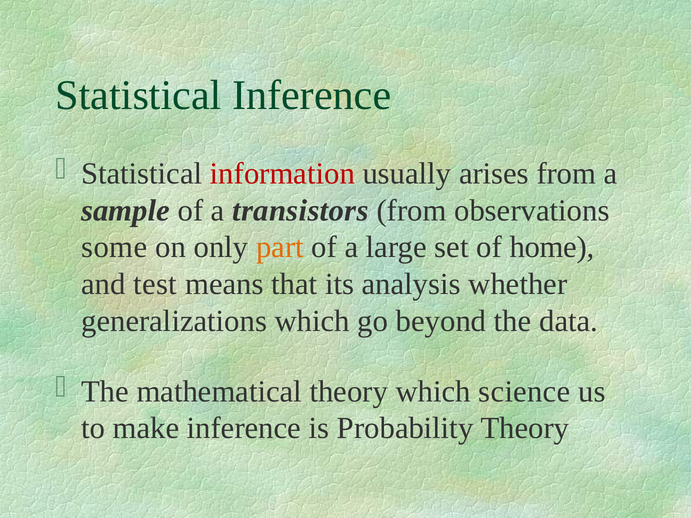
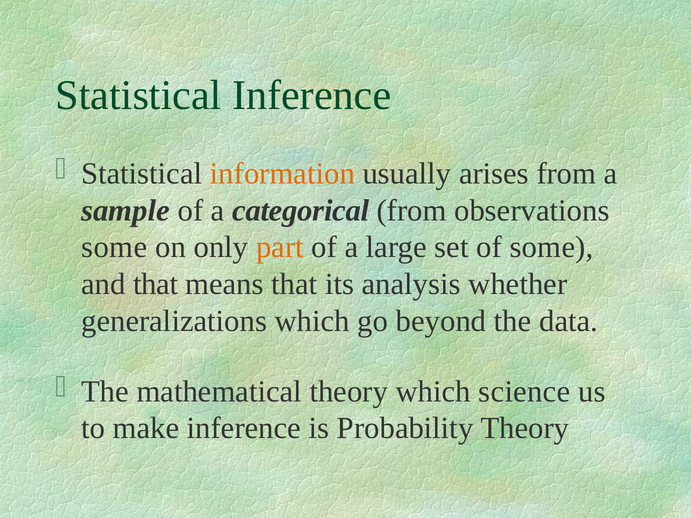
information colour: red -> orange (282, 174)
transistors: transistors -> categorical (301, 211)
of home: home -> some (552, 247)
and test: test -> that (156, 284)
